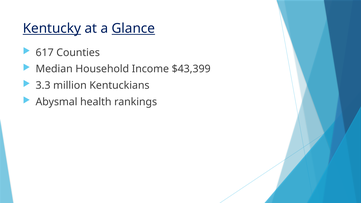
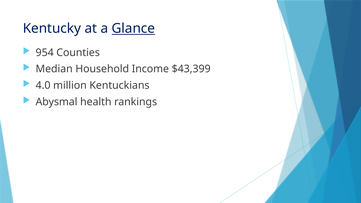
Kentucky underline: present -> none (52, 28)
617: 617 -> 954 (45, 53)
3.3: 3.3 -> 4.0 (43, 85)
